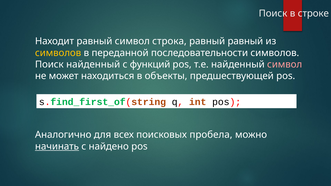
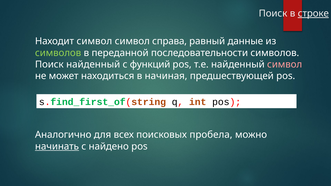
строке underline: none -> present (313, 13)
Находит равный: равный -> символ (94, 41)
строка: строка -> справа (170, 41)
равный равный: равный -> данные (245, 41)
символов colour: yellow -> light green (58, 53)
объекты: объекты -> начиная (166, 76)
